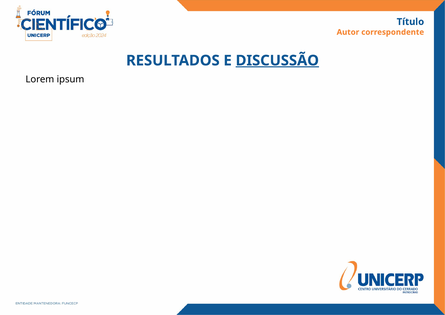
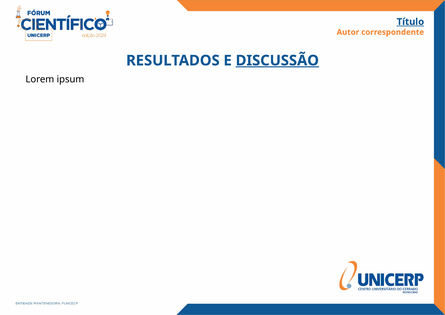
Título underline: none -> present (410, 22)
